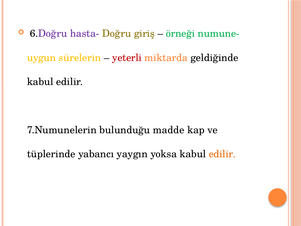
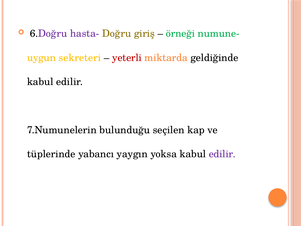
sürelerin: sürelerin -> sekreteri (80, 58)
madde: madde -> seçilen (169, 130)
edilir colour: orange -> purple (222, 154)
